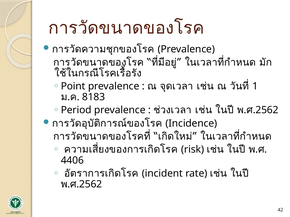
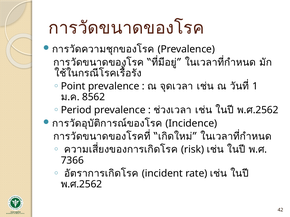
8183: 8183 -> 8562 (94, 97)
4406: 4406 -> 7366 (72, 161)
